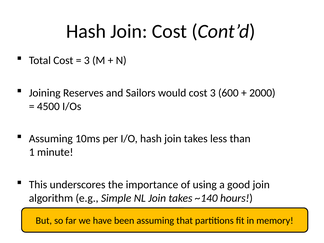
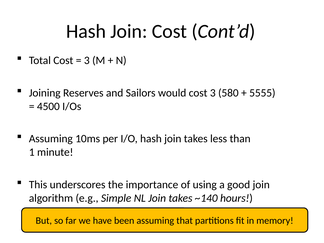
600: 600 -> 580 (228, 93)
2000: 2000 -> 5555 (262, 93)
